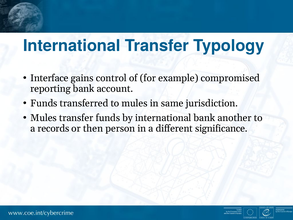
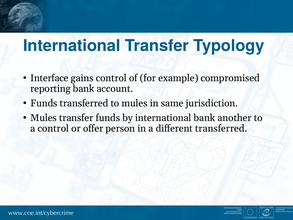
a records: records -> control (53, 128)
then: then -> offer (93, 128)
different significance: significance -> transferred (221, 128)
